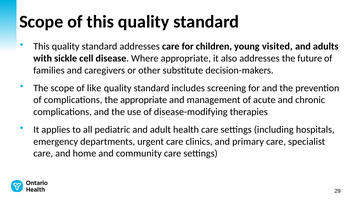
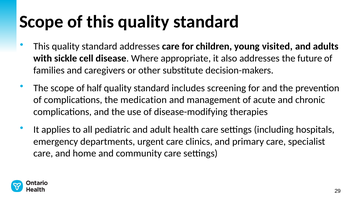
like: like -> half (94, 88)
the appropriate: appropriate -> medication (144, 100)
